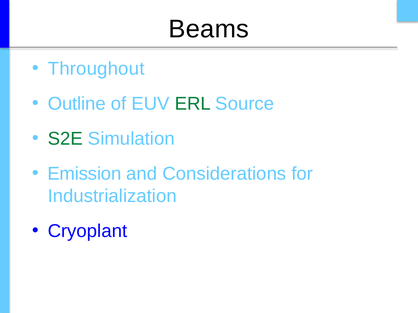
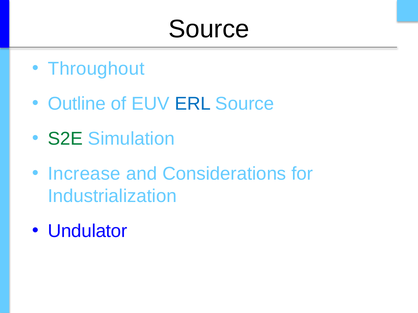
Beams: Beams -> Source (209, 29)
ERL colour: green -> blue (193, 104)
Emission: Emission -> Increase (84, 174)
Cryoplant: Cryoplant -> Undulator (88, 231)
